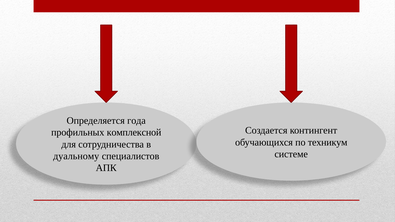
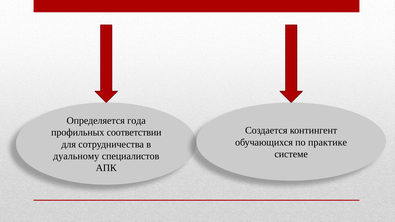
комплексной: комплексной -> соответствии (134, 133)
техникум: техникум -> практике (328, 142)
